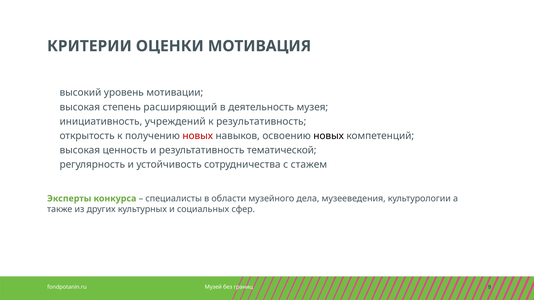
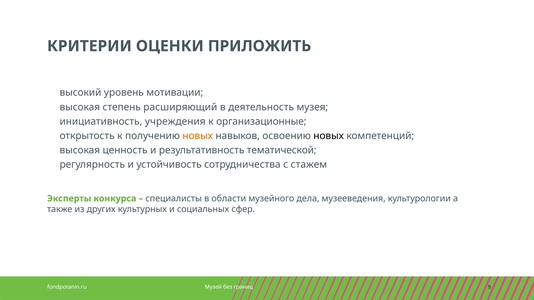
МОТИВАЦИЯ: МОТИВАЦИЯ -> ПРИЛОЖИТЬ (260, 46)
учреждений: учреждений -> учреждения (175, 122)
к результативность: результативность -> организационные (261, 122)
новых colour: red -> orange (198, 136)
